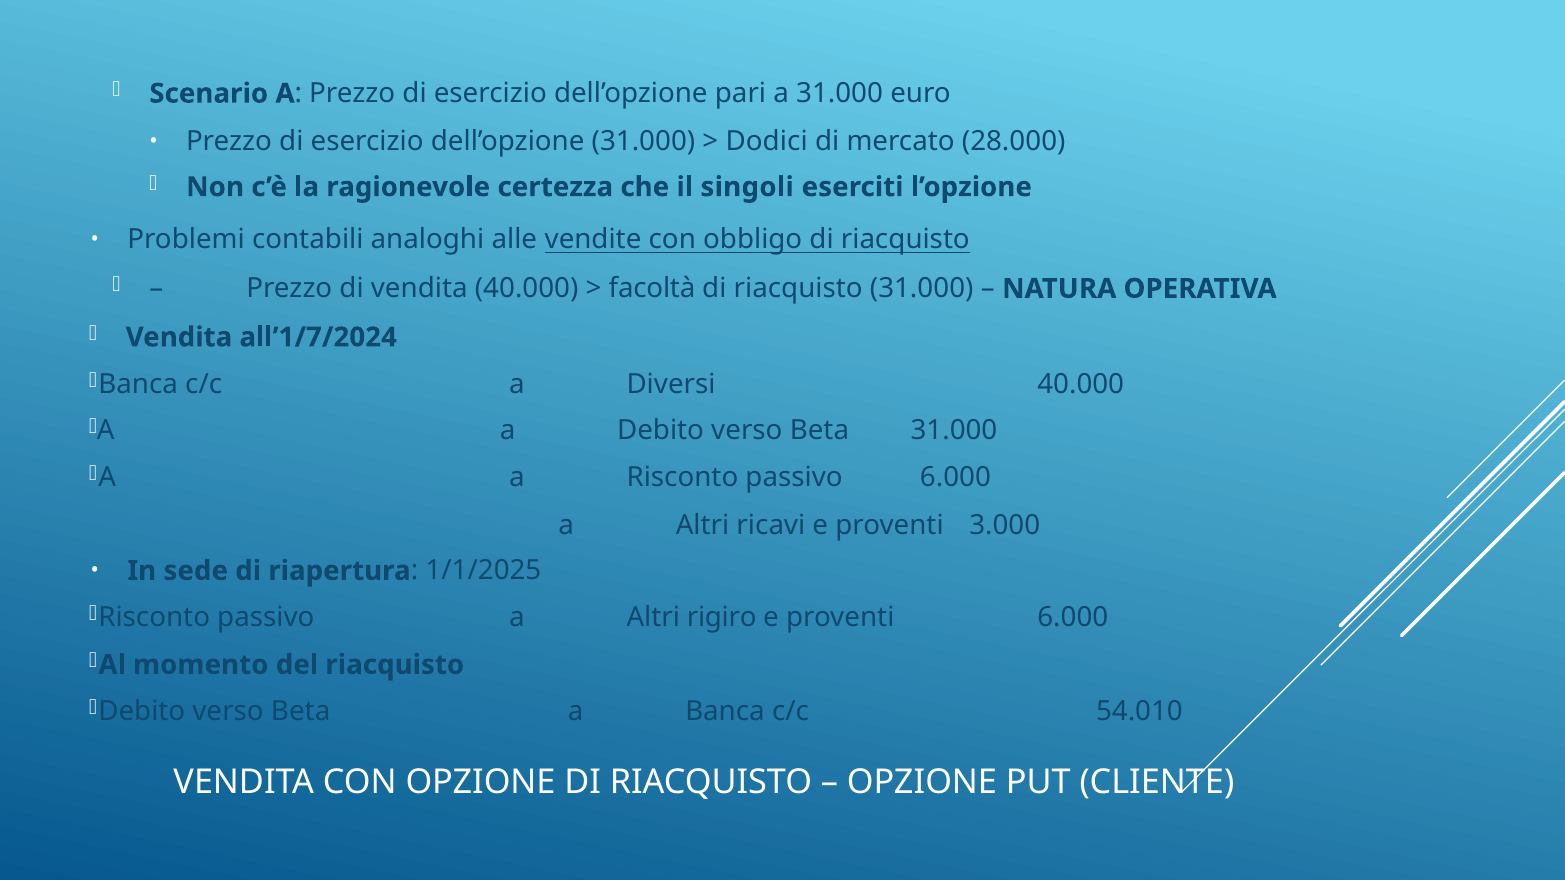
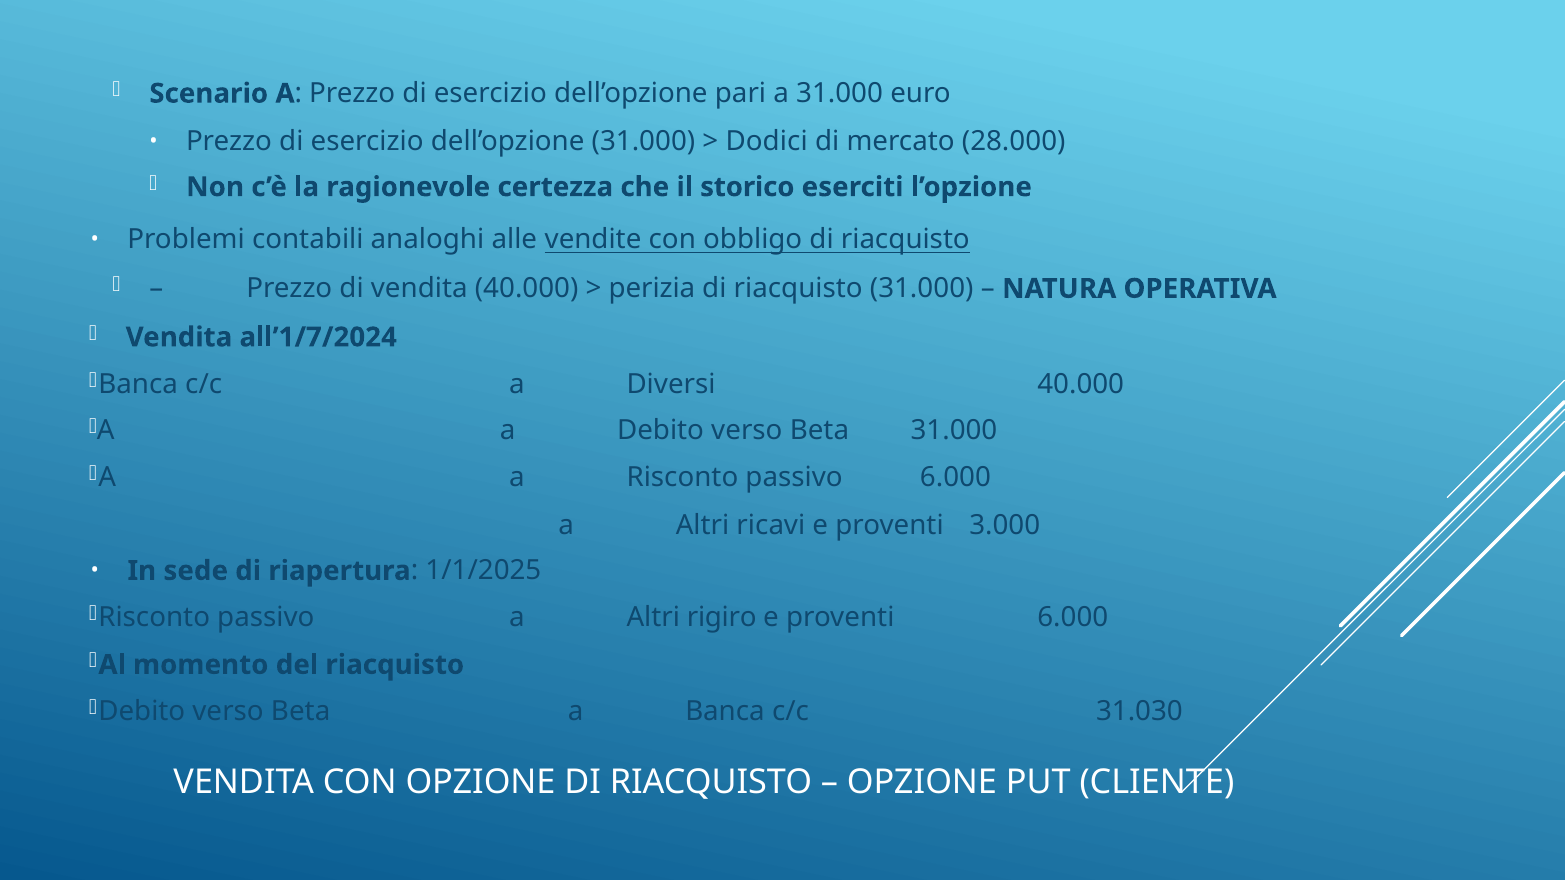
singoli: singoli -> storico (747, 187)
facoltà: facoltà -> perizia (652, 289)
54.010: 54.010 -> 31.030 (1139, 712)
